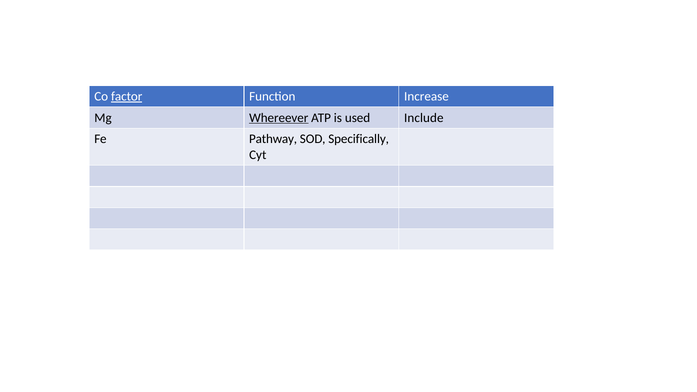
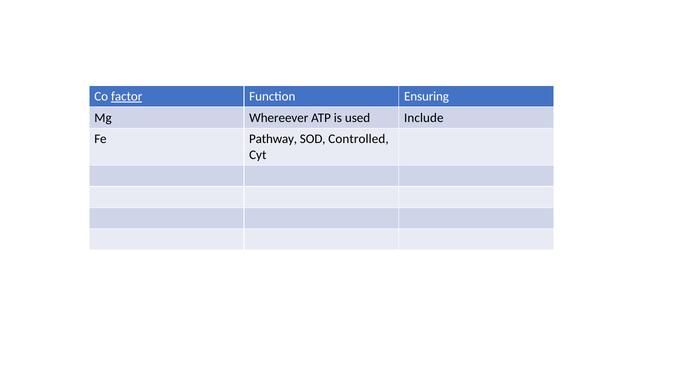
Increase: Increase -> Ensuring (427, 97)
Whereever underline: present -> none (279, 118)
Specifically: Specifically -> Controlled (359, 139)
